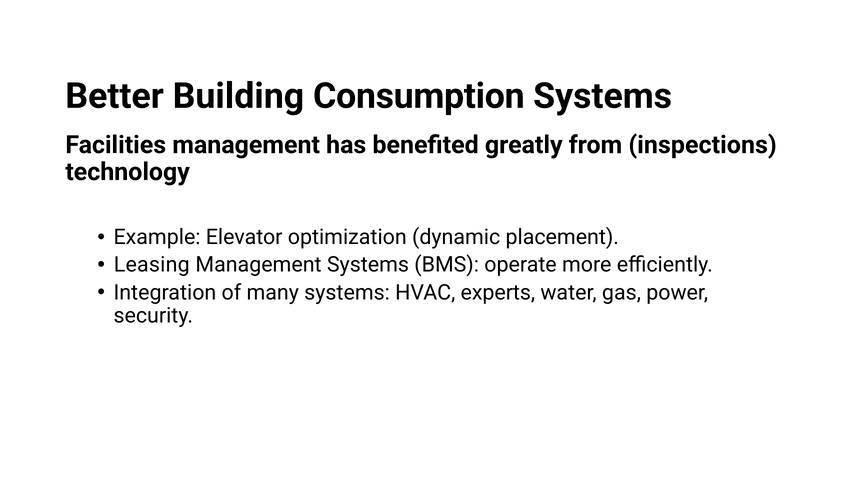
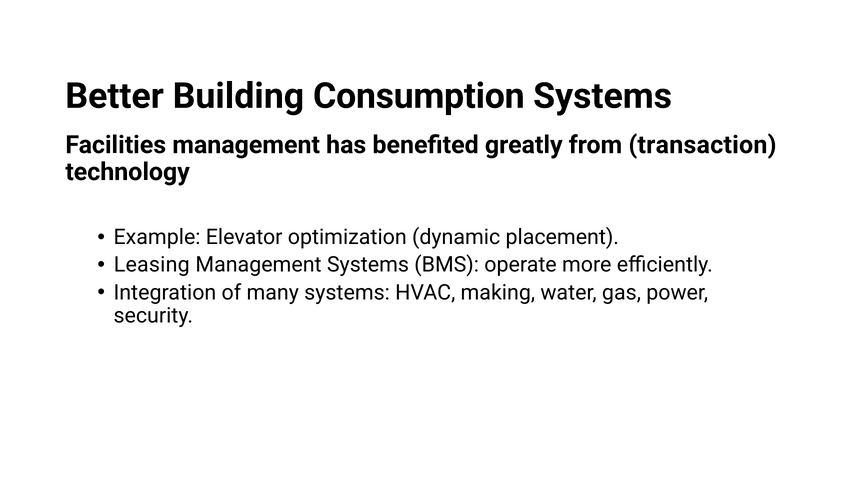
inspections: inspections -> transaction (702, 145)
experts: experts -> making (498, 293)
